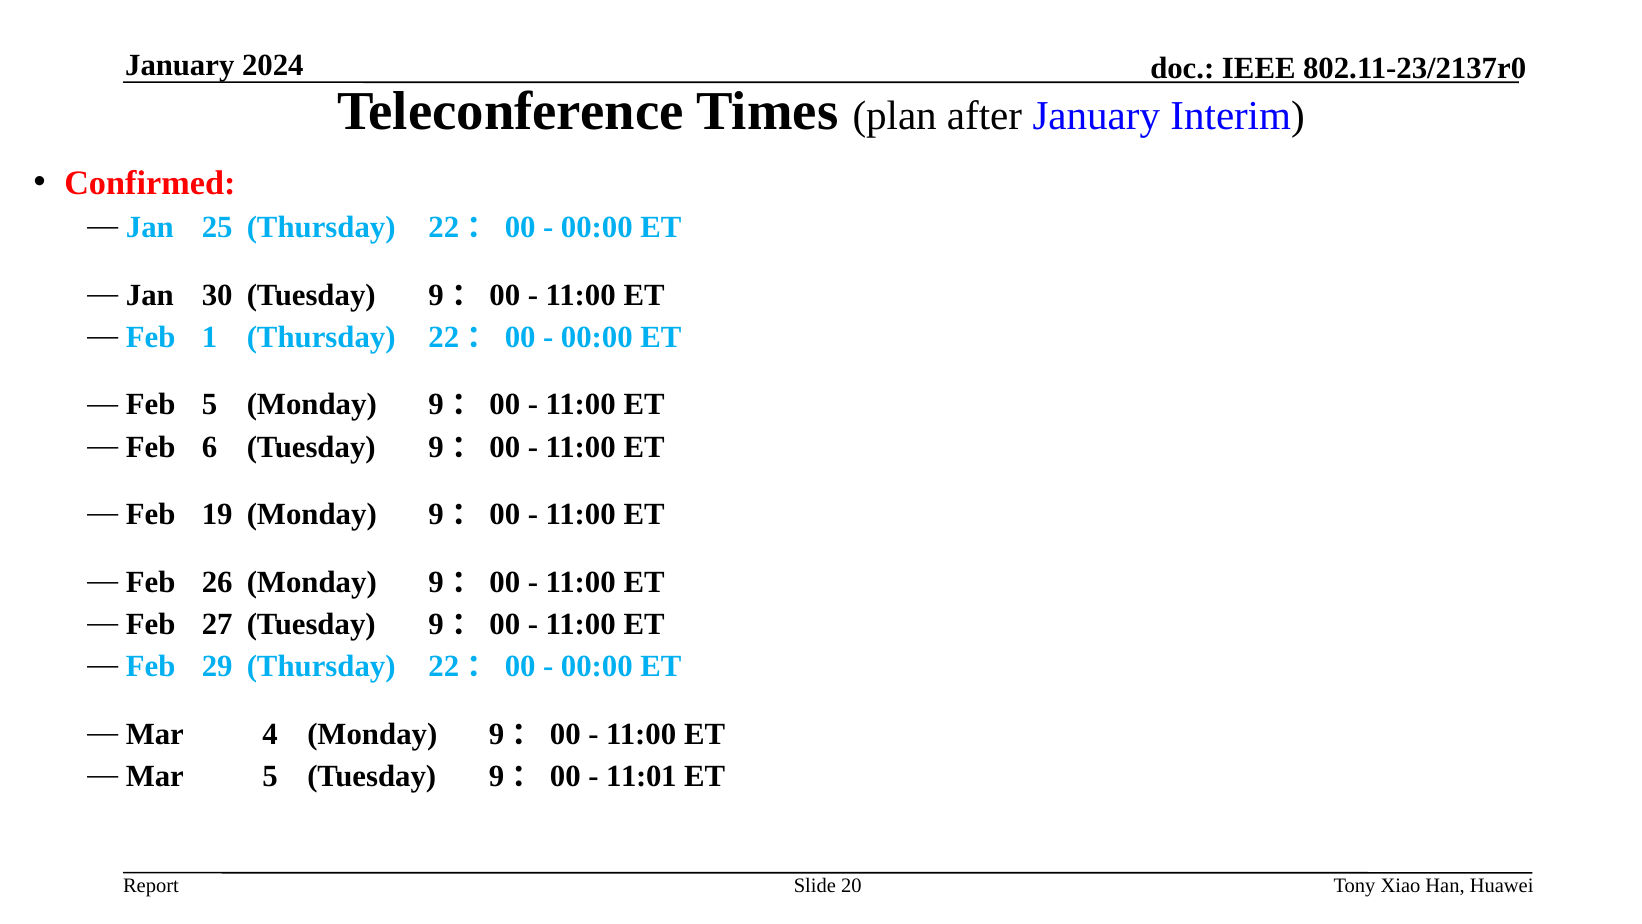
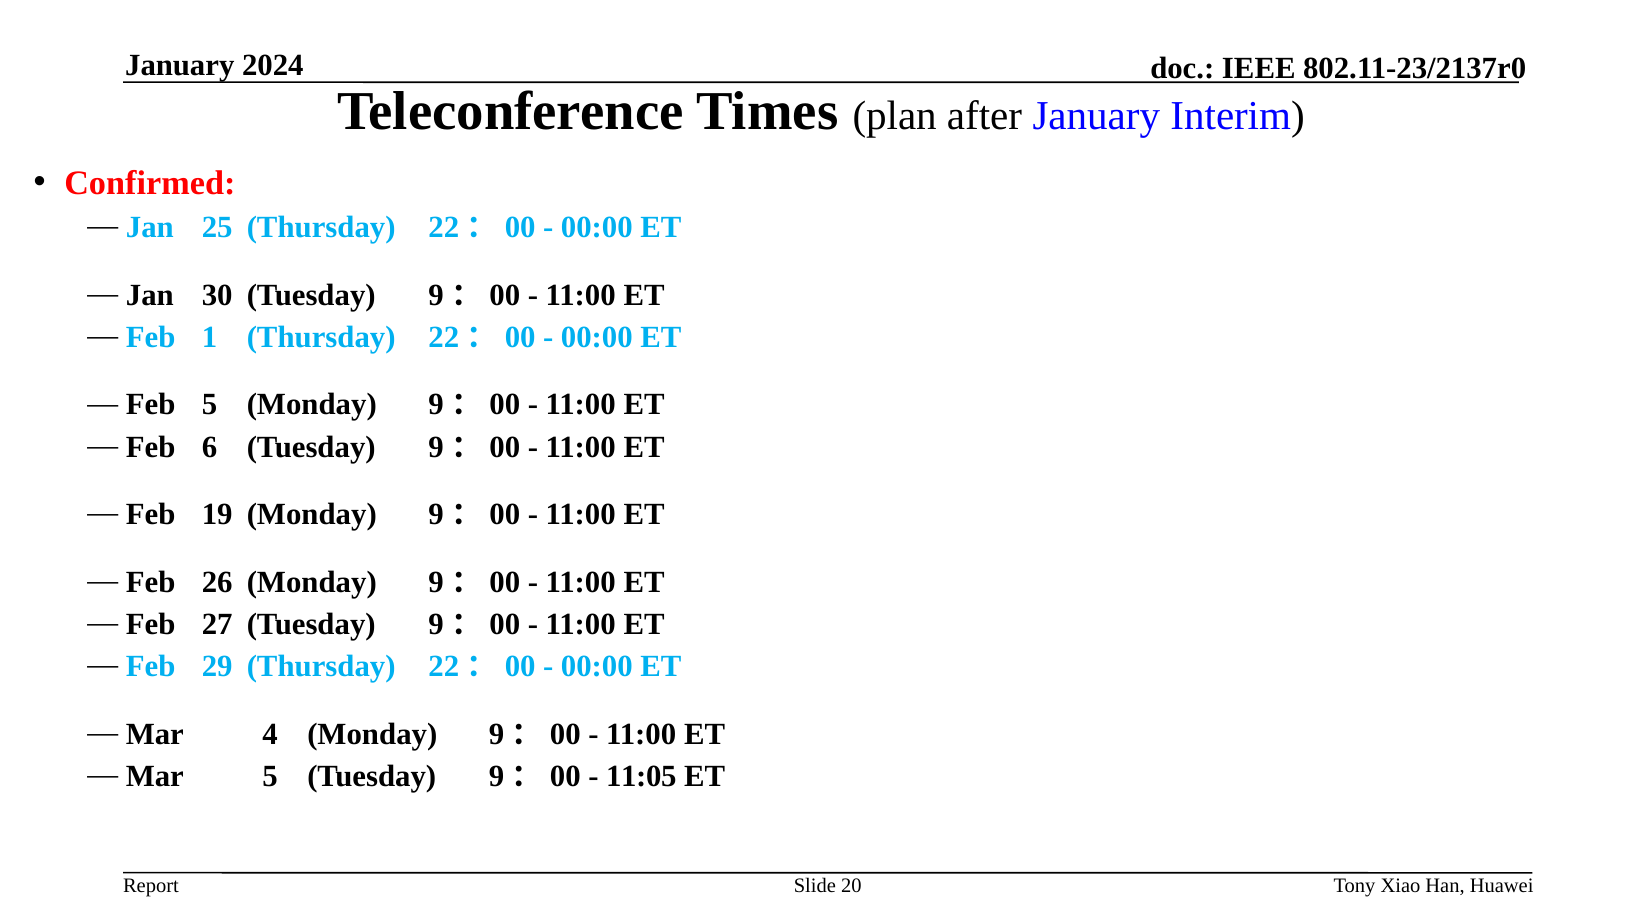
11:01: 11:01 -> 11:05 (641, 776)
